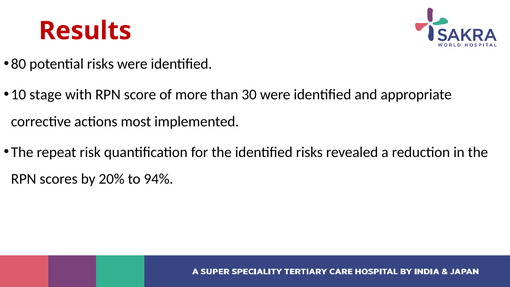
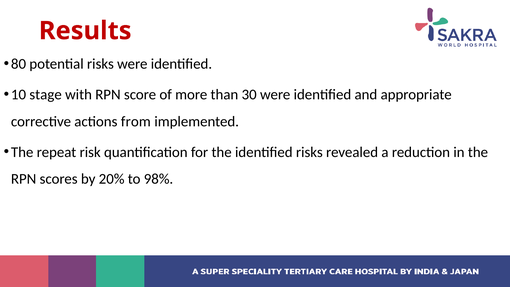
most: most -> from (136, 121)
94%: 94% -> 98% (158, 179)
